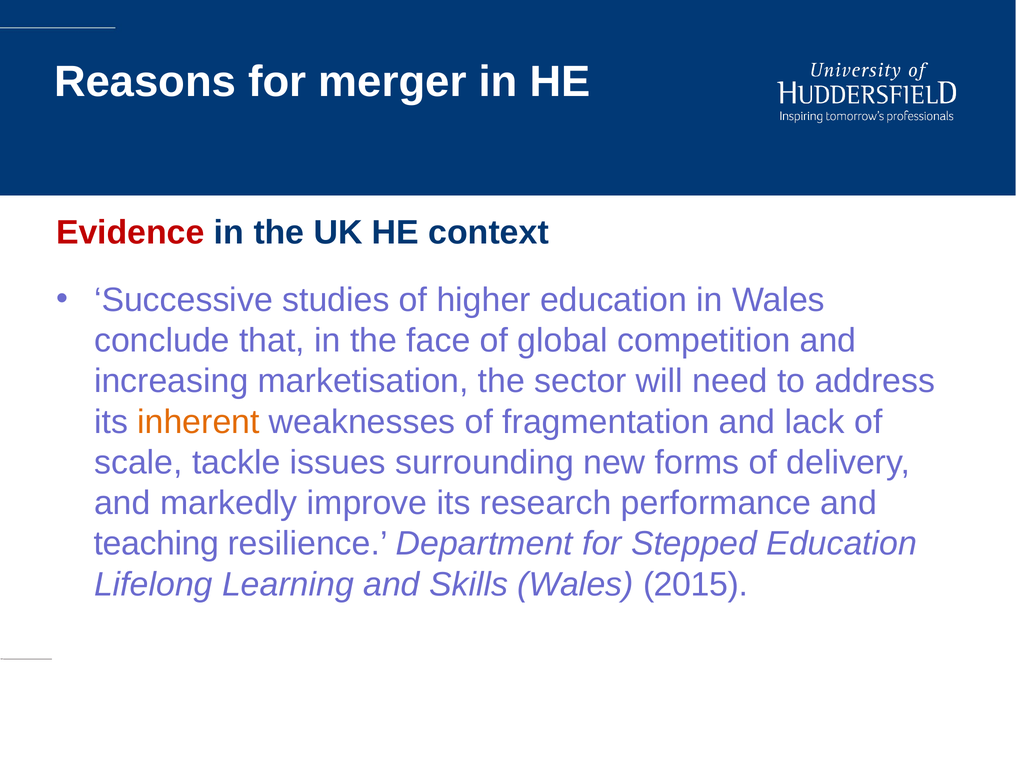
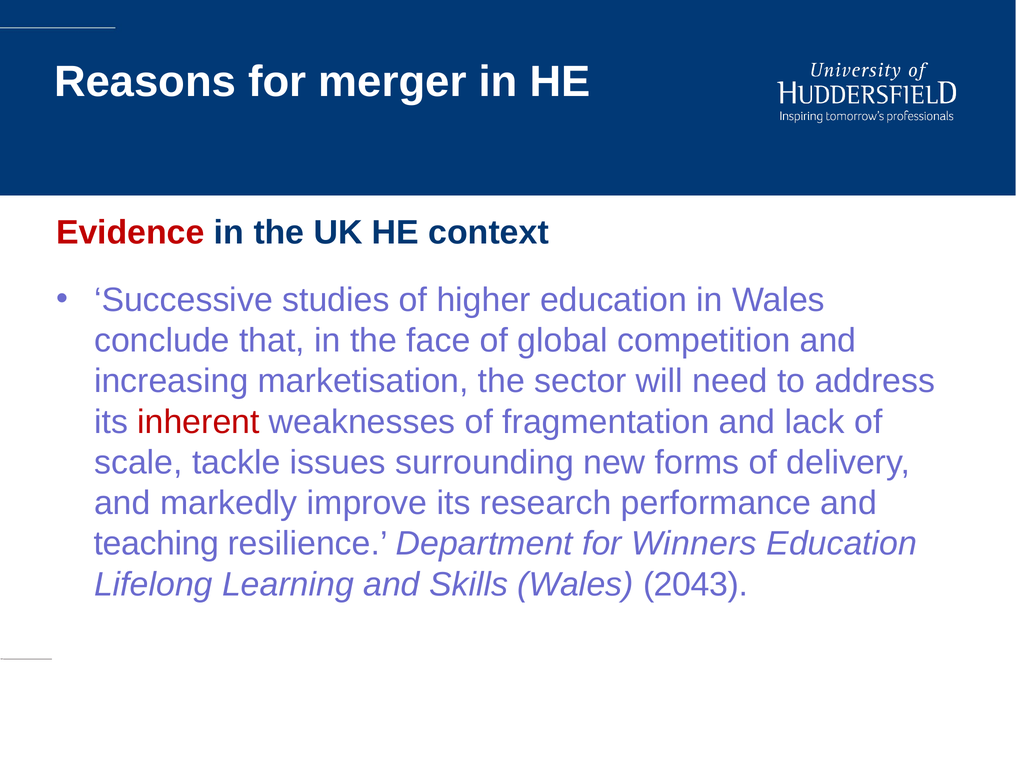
inherent colour: orange -> red (198, 422)
Stepped: Stepped -> Winners (694, 544)
2015: 2015 -> 2043 (696, 584)
